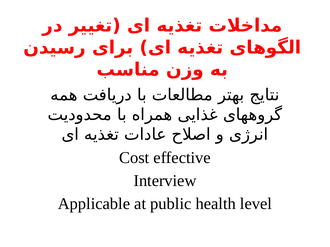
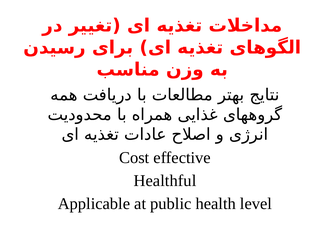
Interview: Interview -> Healthful (165, 181)
